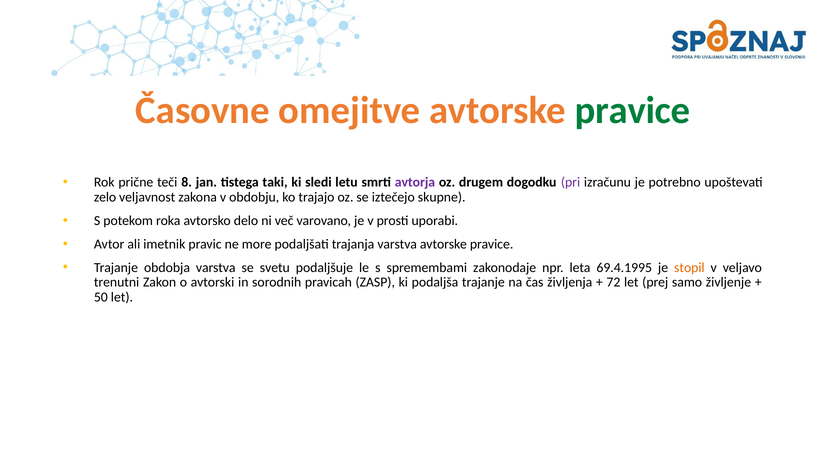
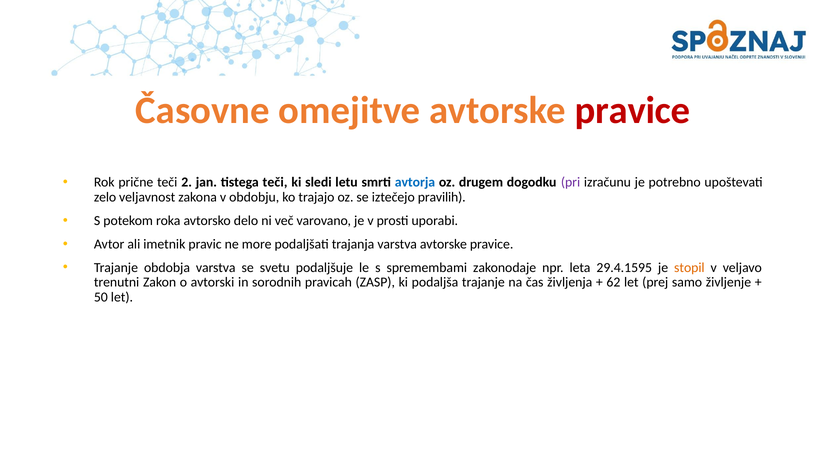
pravice colour: green -> red (632, 111)
8: 8 -> 2 (187, 182)
tistega taki: taki -> teči (275, 182)
avtorja colour: purple -> blue (415, 182)
skupne: skupne -> pravilih (442, 197)
69.4.1995: 69.4.1995 -> 29.4.1595 (624, 267)
72: 72 -> 62 (613, 282)
